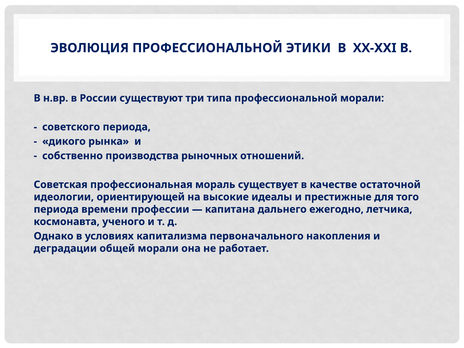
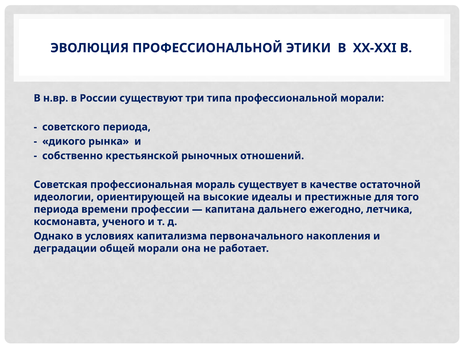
производства: производства -> крестьянской (142, 156)
